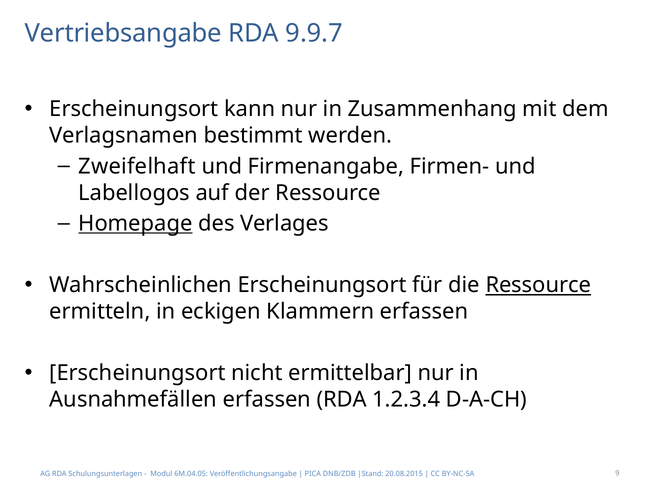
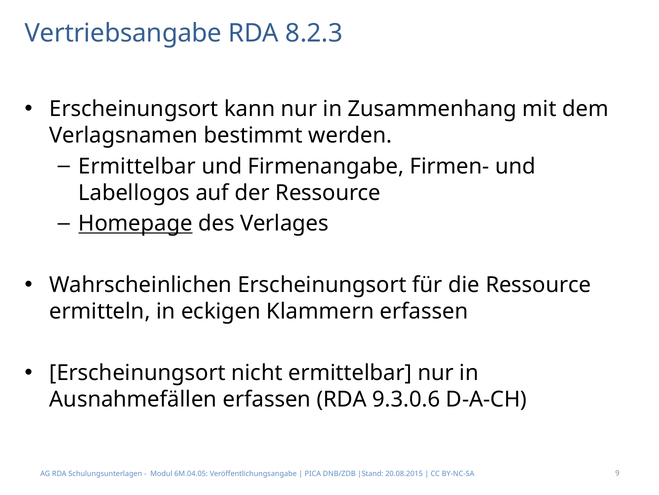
9.9.7: 9.9.7 -> 8.2.3 (314, 33)
Zweifelhaft: Zweifelhaft -> Ermittelbar (137, 166)
Ressource underline: present -> none (538, 285)
1.2.3.4: 1.2.3.4 -> 9.3.0.6 (406, 399)
